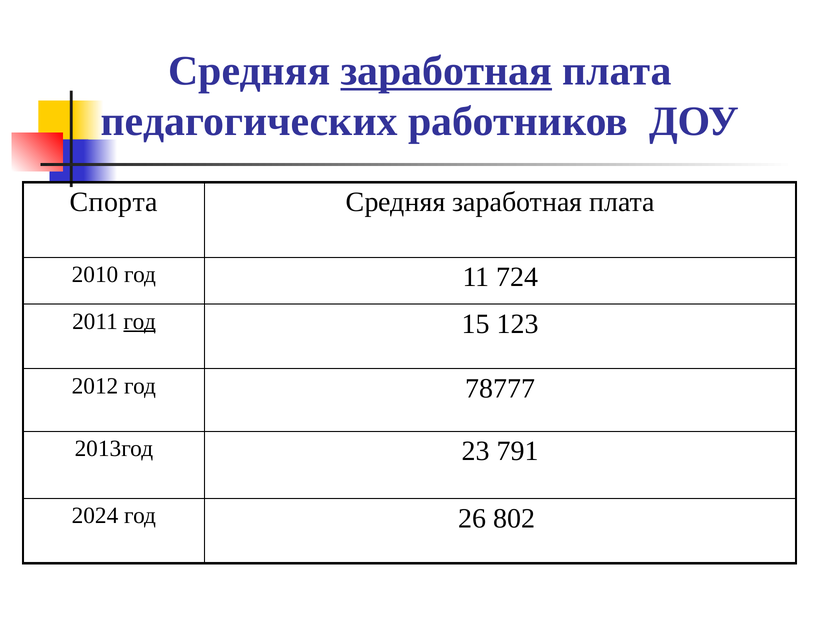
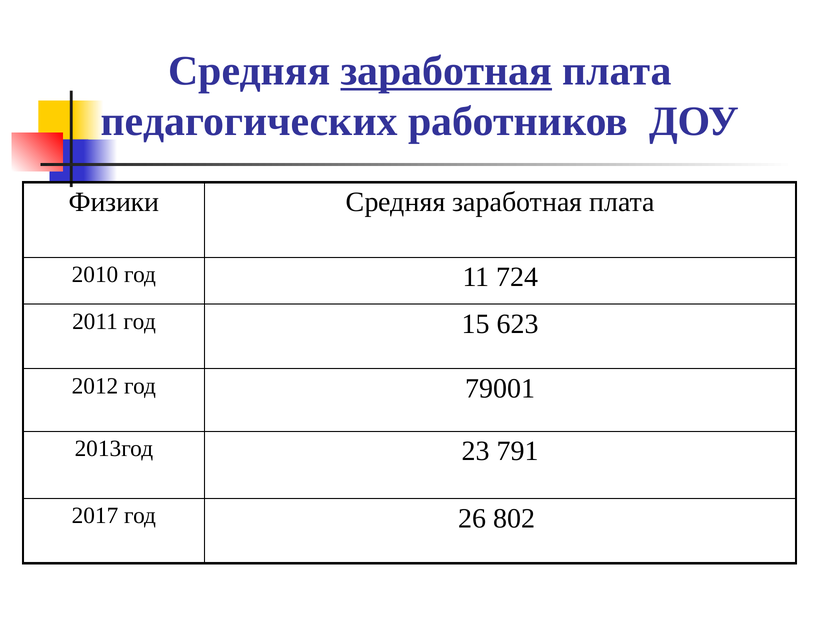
Спорта: Спорта -> Физики (114, 202)
год underline: present -> none (140, 322)
123: 123 -> 623 (518, 324)
78777: 78777 -> 79001 (500, 389)
2024: 2024 -> 2017 (95, 516)
